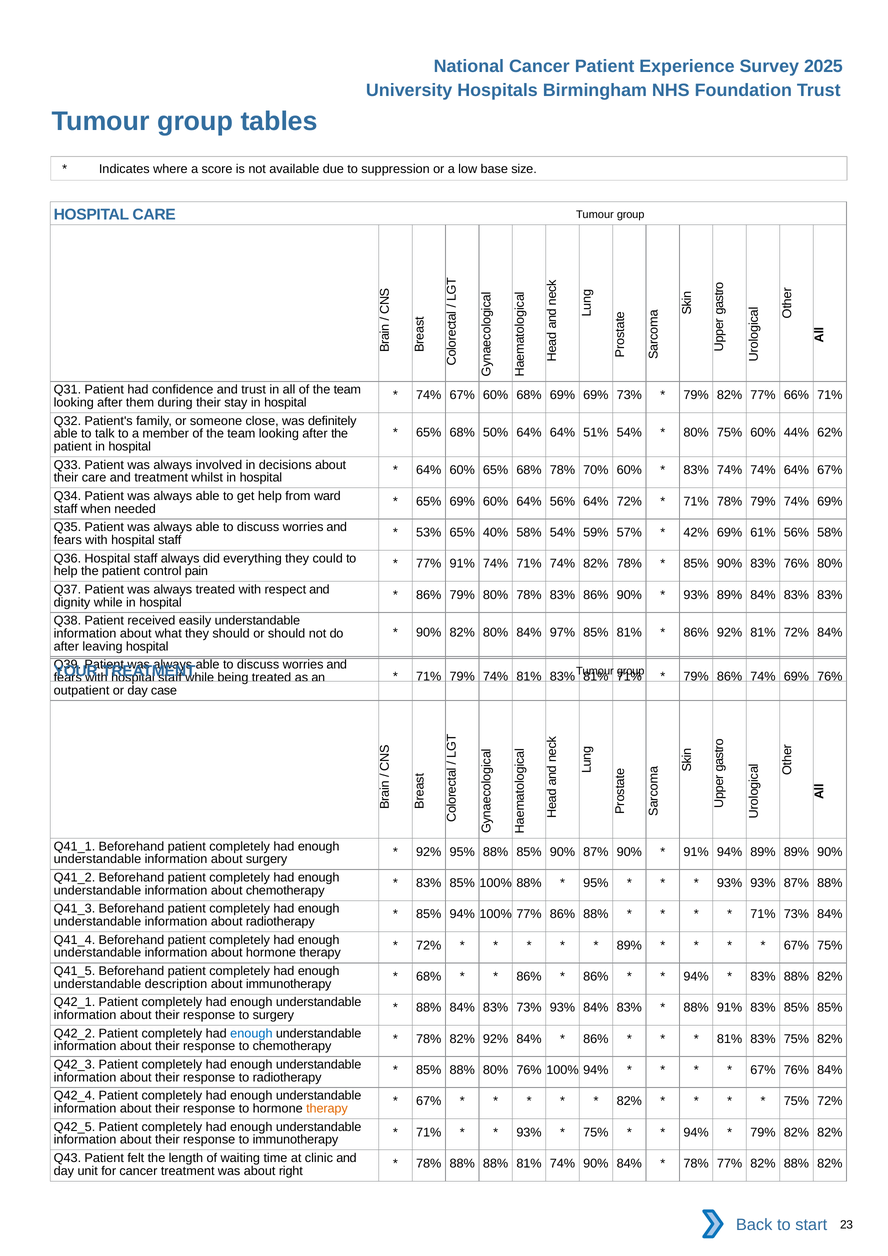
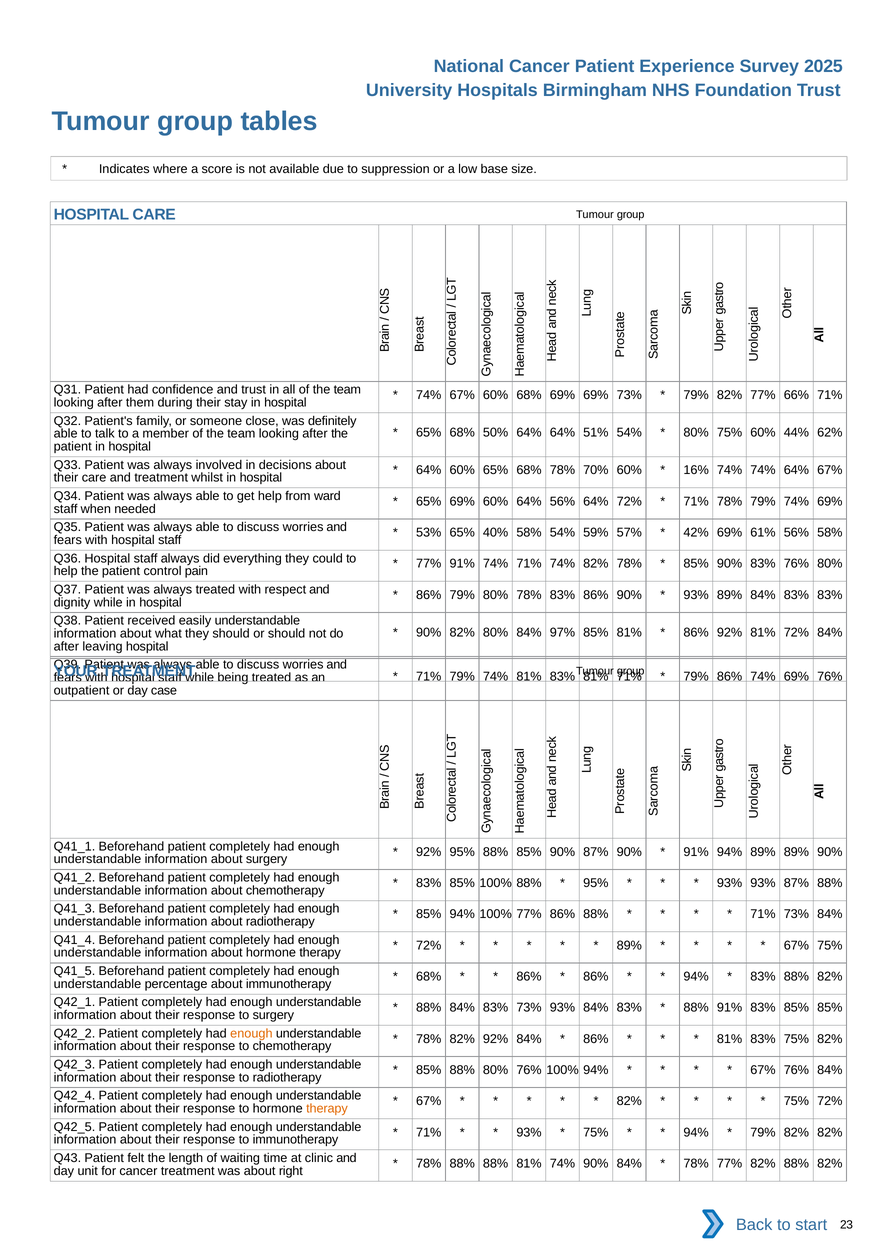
83%: 83% -> 16% (696, 471)
description: description -> percentage (176, 984)
enough colour: blue -> orange (251, 1034)
